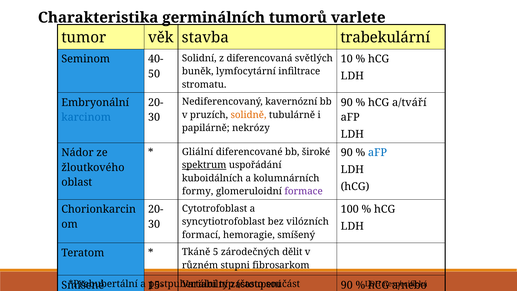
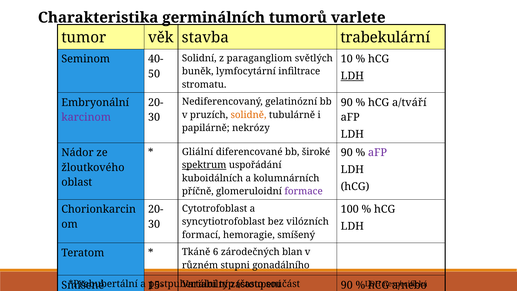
diferencovaná: diferencovaná -> paragangliom (259, 58)
LDH underline: none -> present (352, 76)
kavernózní: kavernózní -> gelatinózní (291, 102)
karcinom colour: blue -> purple (86, 117)
aFP colour: blue -> purple (378, 153)
formy: formy -> příčně (198, 191)
5: 5 -> 6 (216, 252)
dělit: dělit -> blan (292, 252)
fibrosarkom: fibrosarkom -> gonadálního (281, 265)
